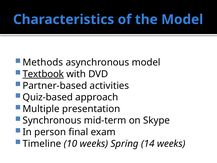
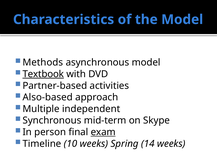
Quiz-based: Quiz-based -> Also-based (48, 97)
presentation: presentation -> independent (91, 109)
exam underline: none -> present (103, 132)
